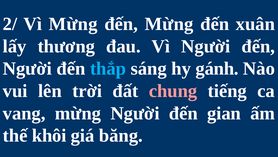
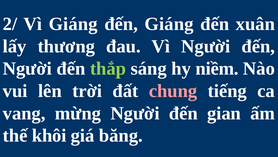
Vì Mừng: Mừng -> Giáng (73, 24)
đến Mừng: Mừng -> Giáng (169, 24)
thắp colour: light blue -> light green (108, 68)
gánh: gánh -> niềm (217, 68)
